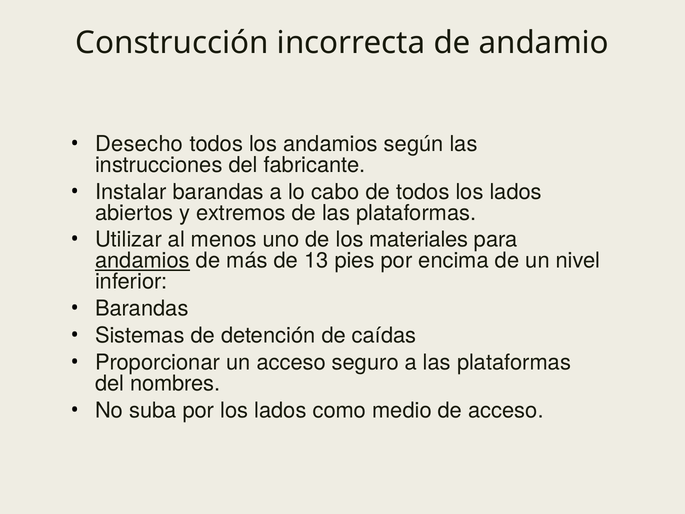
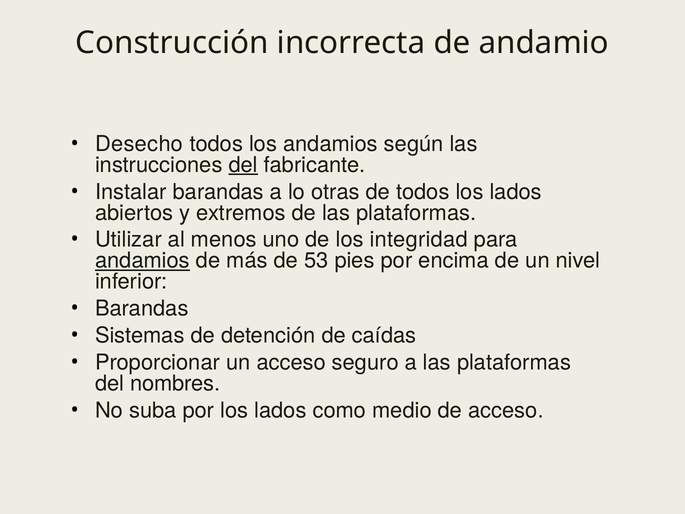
del underline: none -> present (243, 165)
cabo: cabo -> otras (335, 192)
materiales: materiales -> integridad (419, 240)
13: 13 -> 53 (316, 261)
